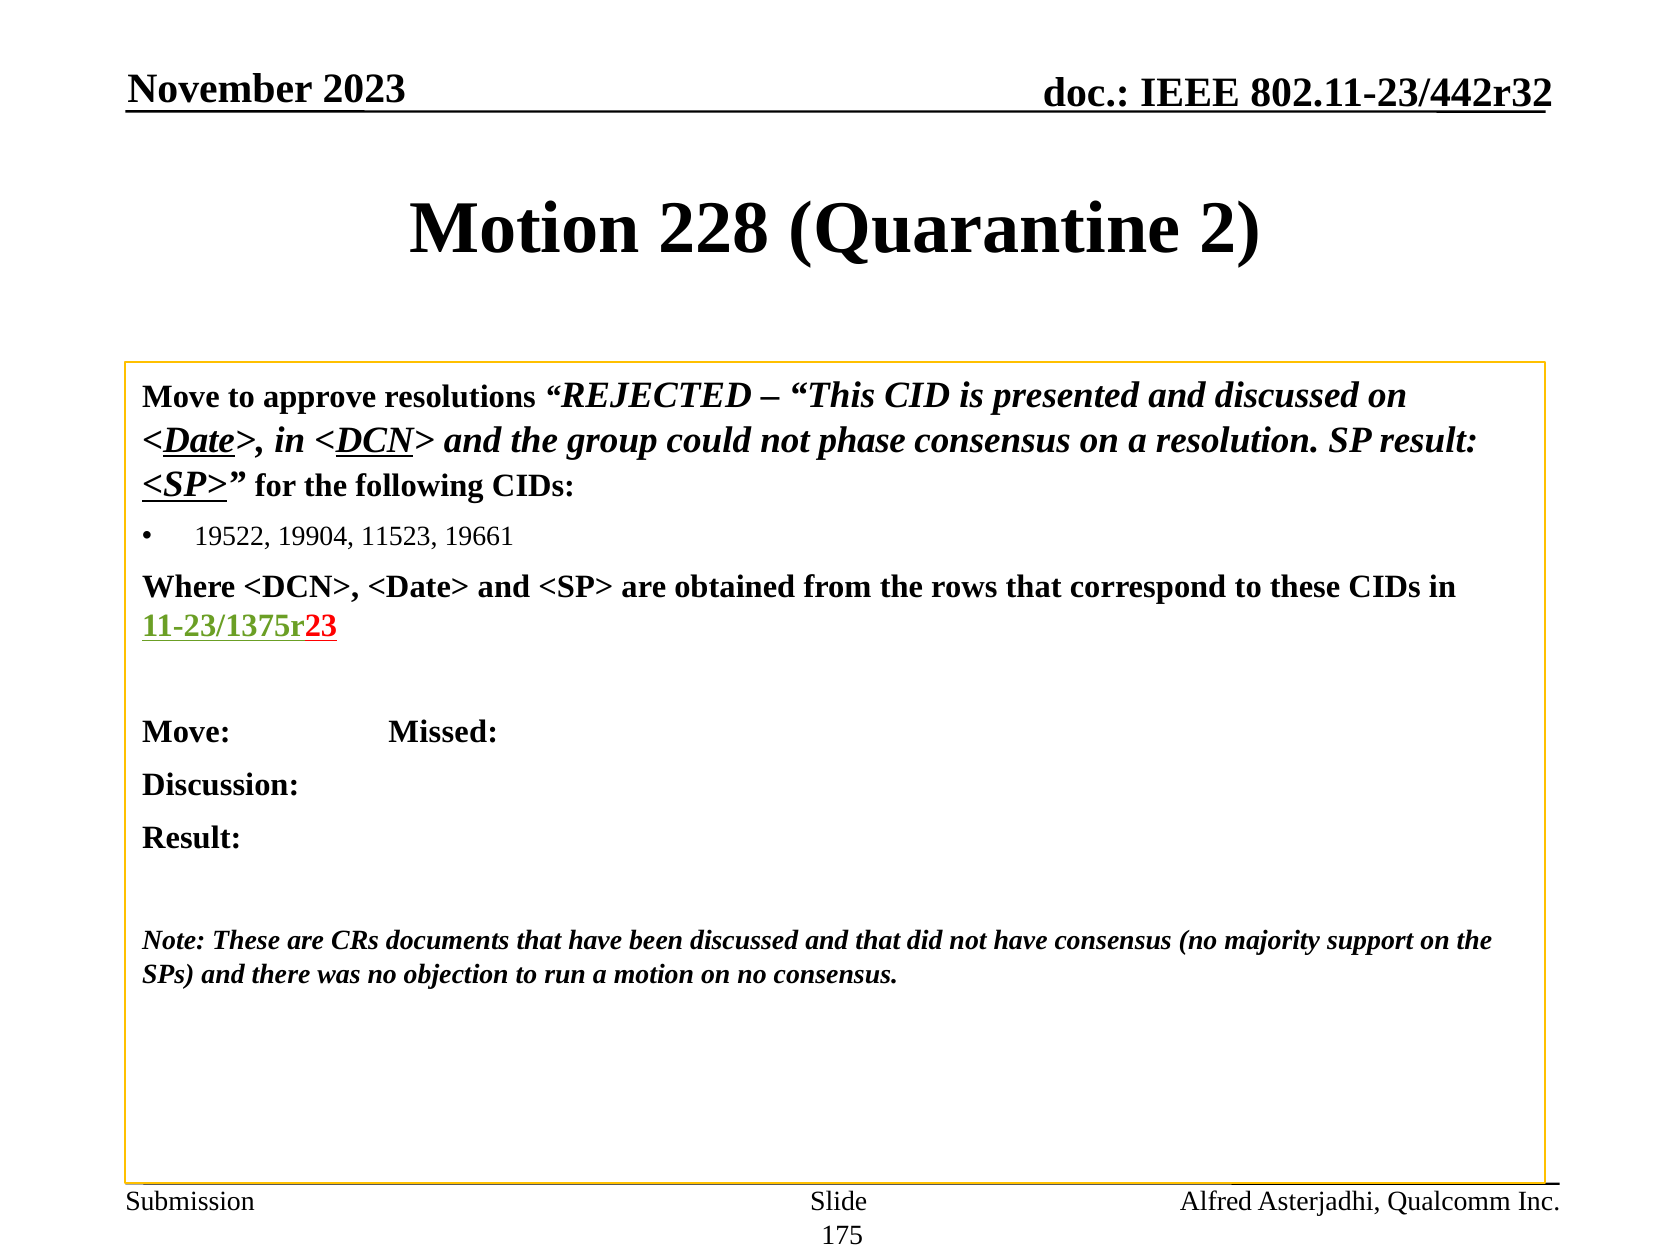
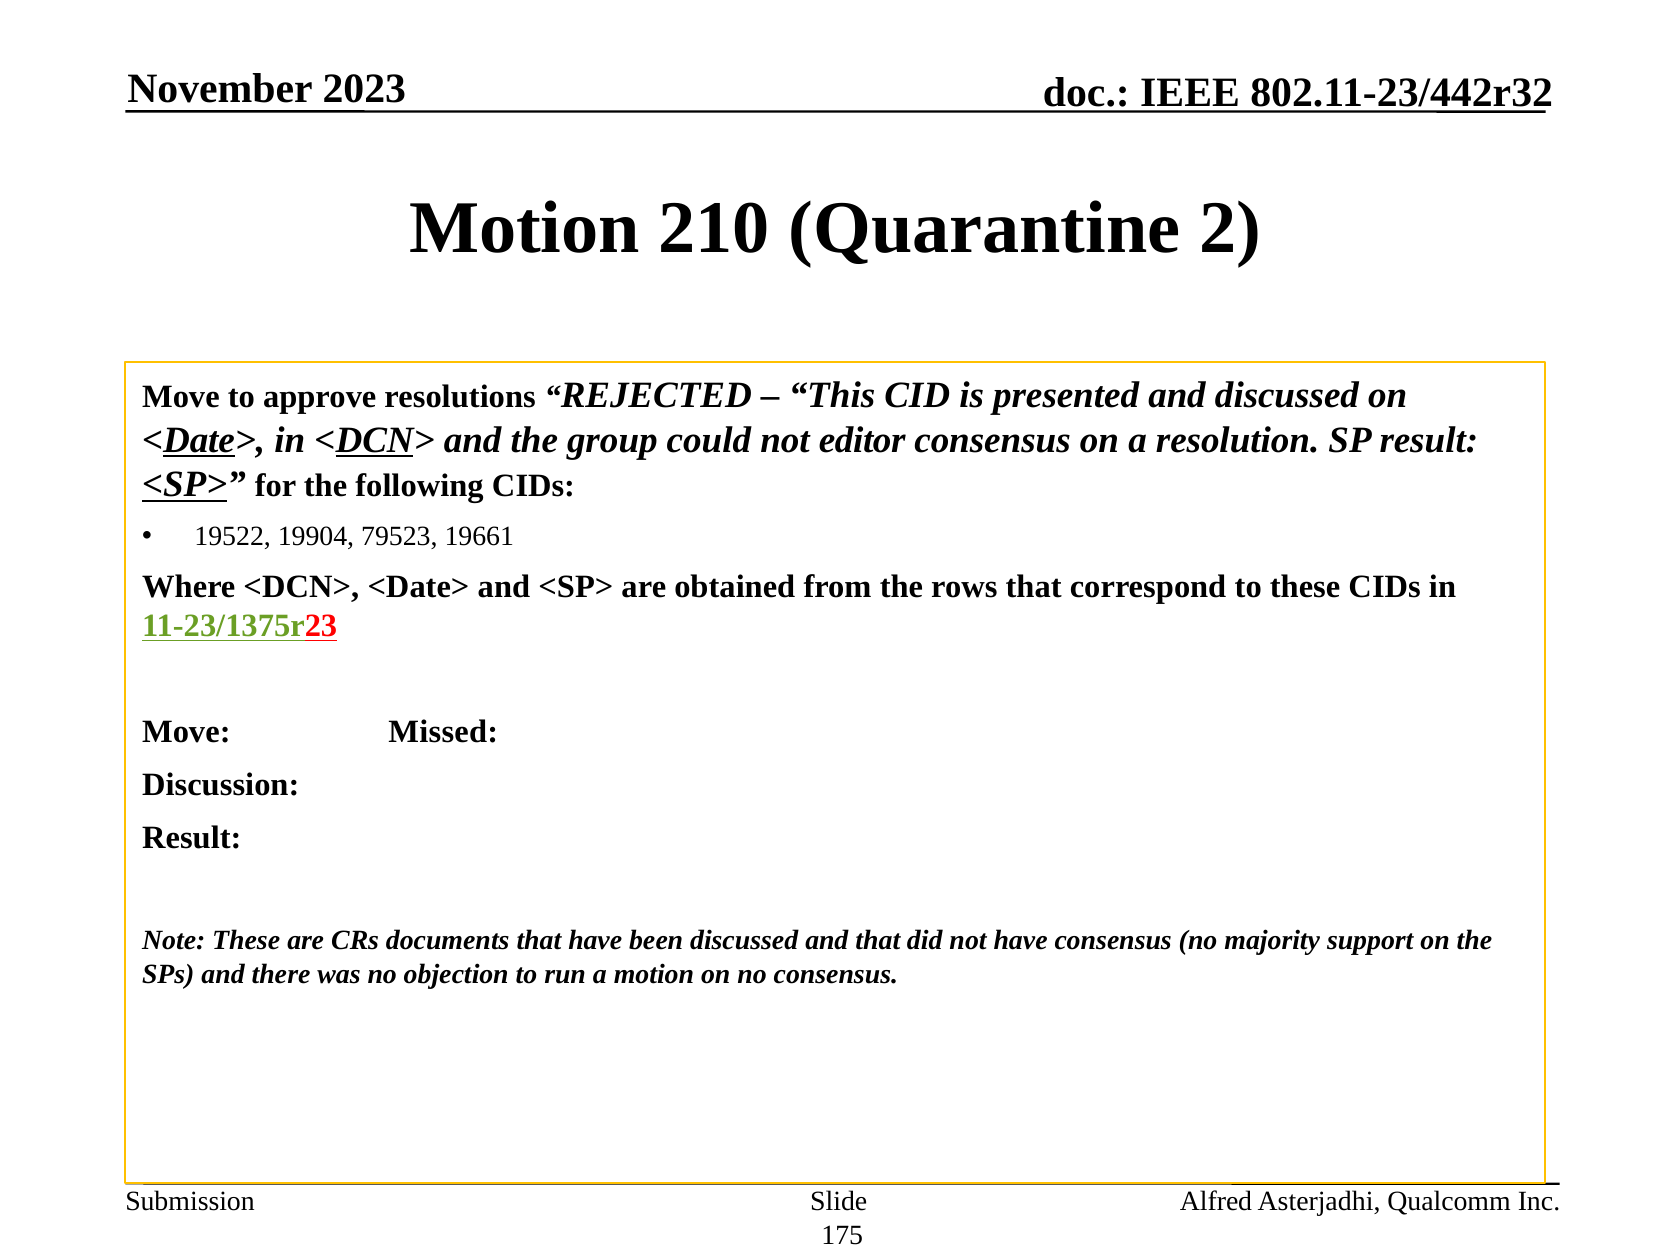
228: 228 -> 210 (714, 228)
phase: phase -> editor (862, 440)
11523: 11523 -> 79523 (399, 537)
